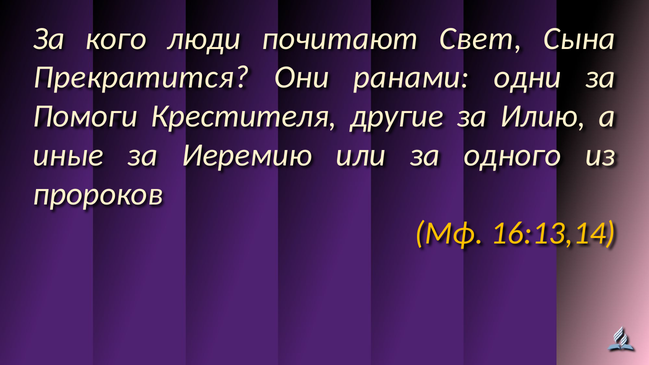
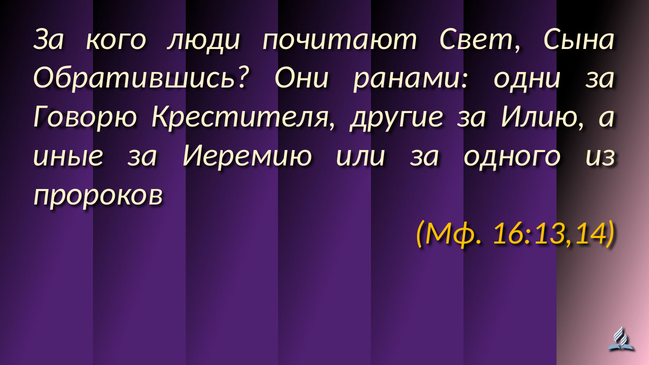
Прекратится: Прекратится -> Обратившись (142, 77)
Помоги: Помоги -> Говорю (85, 116)
